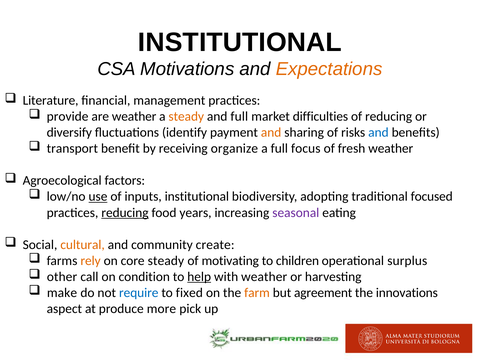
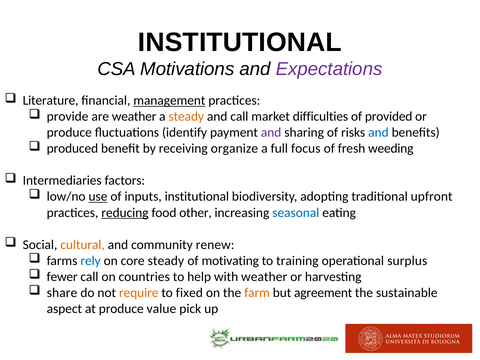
Expectations colour: orange -> purple (329, 69)
management underline: none -> present (169, 101)
and full: full -> call (239, 117)
of reducing: reducing -> provided (389, 117)
diversify: diversify -> produce (69, 133)
and colour: orange -> purple (271, 133)
transport: transport -> produced (72, 149)
fresh weather: weather -> weeding (391, 149)
Agroecological: Agroecological -> Intermediaries (62, 181)
focused: focused -> upfront (432, 197)
years: years -> other (196, 213)
seasonal colour: purple -> blue (296, 213)
create: create -> renew (215, 245)
rely colour: orange -> blue (91, 261)
children: children -> training (297, 261)
other: other -> fewer (62, 277)
condition: condition -> countries (144, 277)
help underline: present -> none (199, 277)
make: make -> share (62, 293)
require colour: blue -> orange (139, 293)
innovations: innovations -> sustainable (407, 293)
more: more -> value (161, 309)
